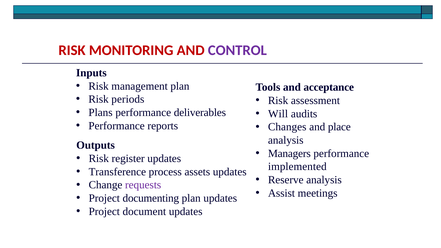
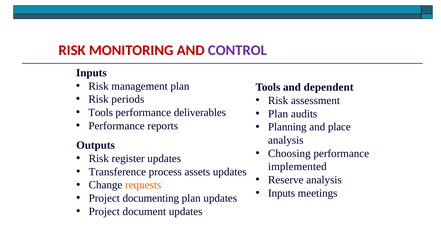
acceptance: acceptance -> dependent (329, 87)
Plans: Plans -> Tools (101, 113)
Will: Will -> Plan (278, 114)
Changes: Changes -> Planning (287, 127)
Managers: Managers -> Choosing (289, 153)
requests colour: purple -> orange (143, 185)
Assist: Assist -> Inputs (282, 193)
